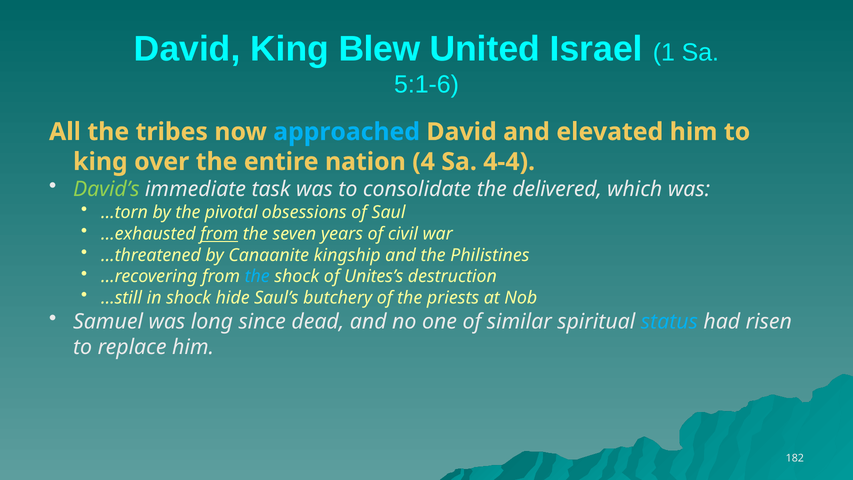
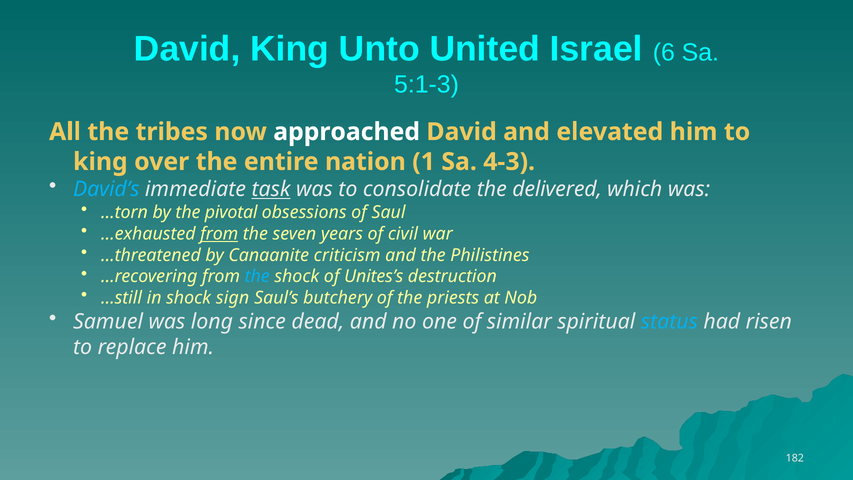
Blew: Blew -> Unto (379, 49)
1: 1 -> 6 (664, 52)
5:1-6: 5:1-6 -> 5:1-3 (427, 84)
approached colour: light blue -> white (347, 132)
4: 4 -> 1 (424, 162)
4-4: 4-4 -> 4-3 (509, 162)
David’s colour: light green -> light blue (106, 189)
task underline: none -> present (271, 189)
kingship: kingship -> criticism (347, 255)
hide: hide -> sign (233, 298)
